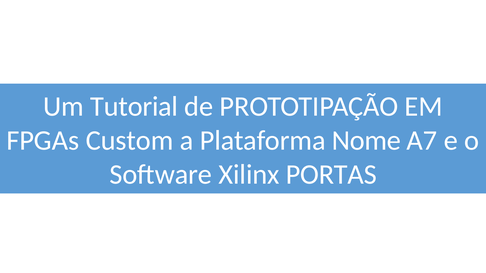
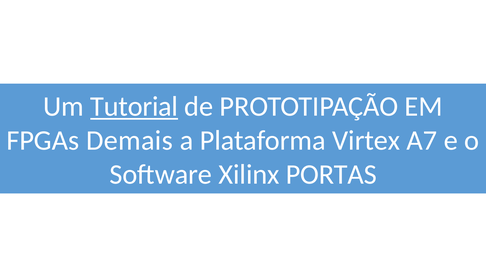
Tutorial underline: none -> present (134, 107)
Custom: Custom -> Demais (129, 141)
Nome: Nome -> Virtex (366, 141)
